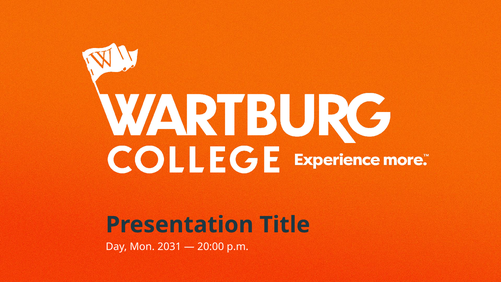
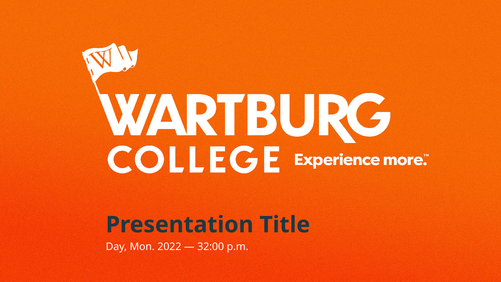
2031: 2031 -> 2022 (169, 246)
20:00: 20:00 -> 32:00 (211, 246)
